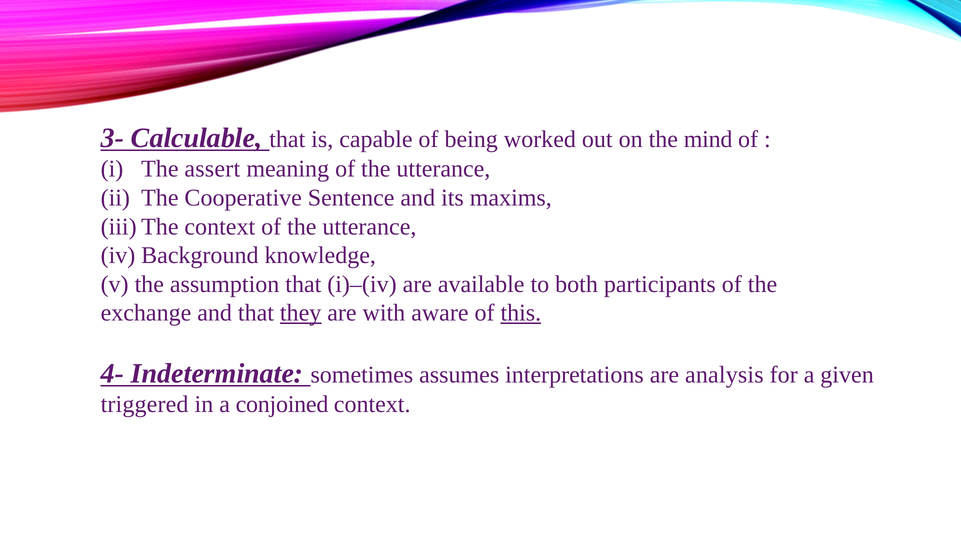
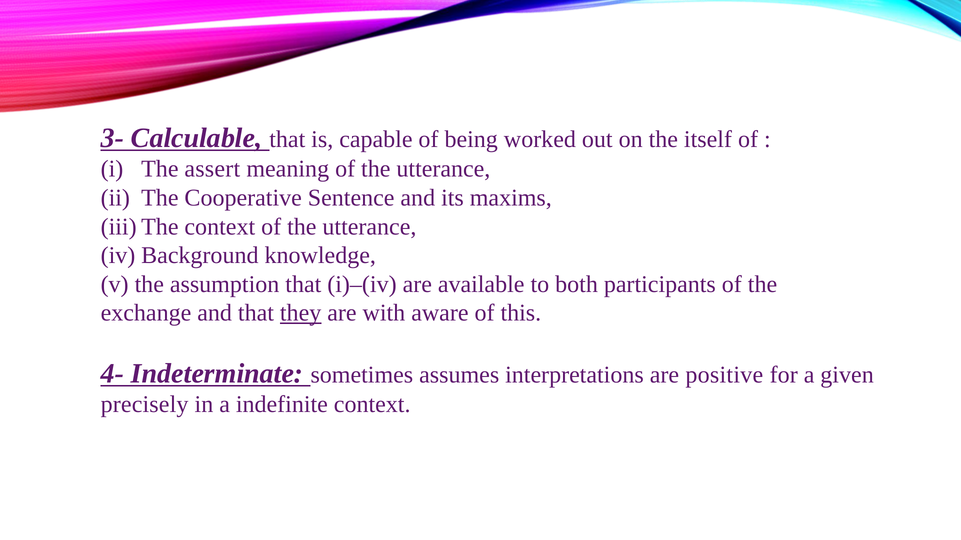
mind: mind -> itself (708, 140)
this underline: present -> none (521, 313)
analysis: analysis -> positive (724, 375)
triggered: triggered -> precisely (145, 405)
conjoined: conjoined -> indefinite (282, 405)
